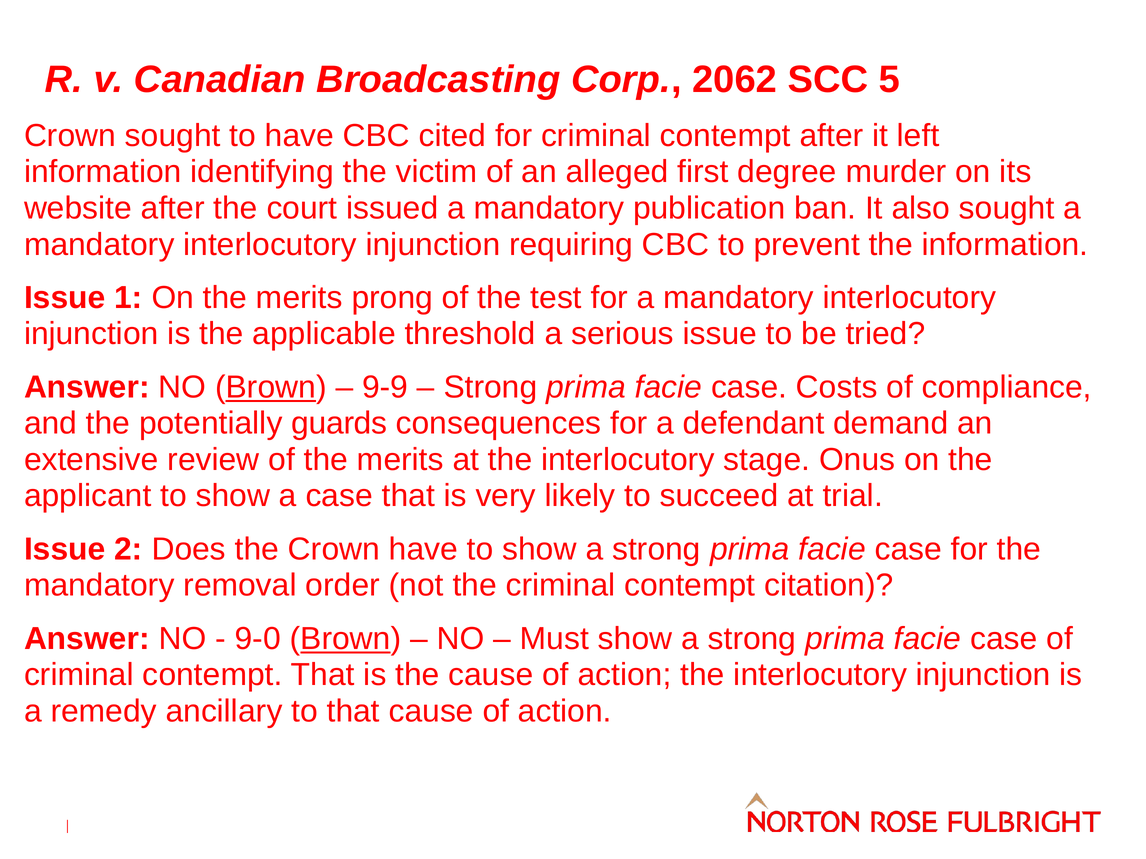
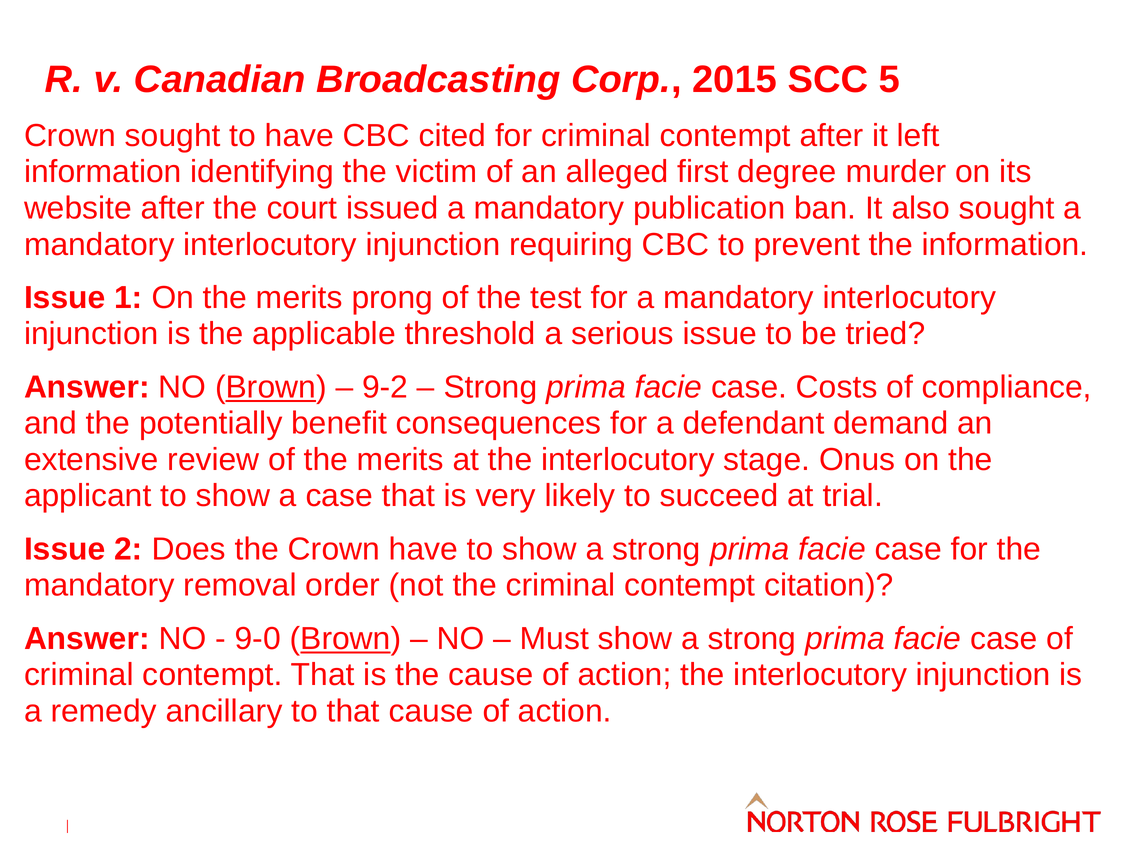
2062: 2062 -> 2015 (735, 80)
9-9: 9-9 -> 9-2 (385, 387)
guards: guards -> benefit (339, 424)
